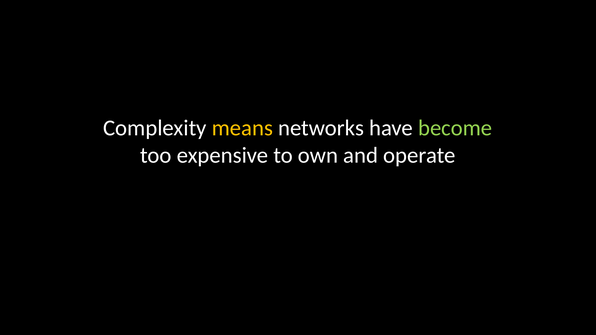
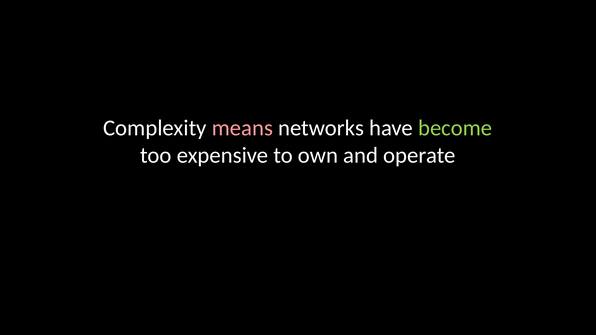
means colour: yellow -> pink (242, 128)
